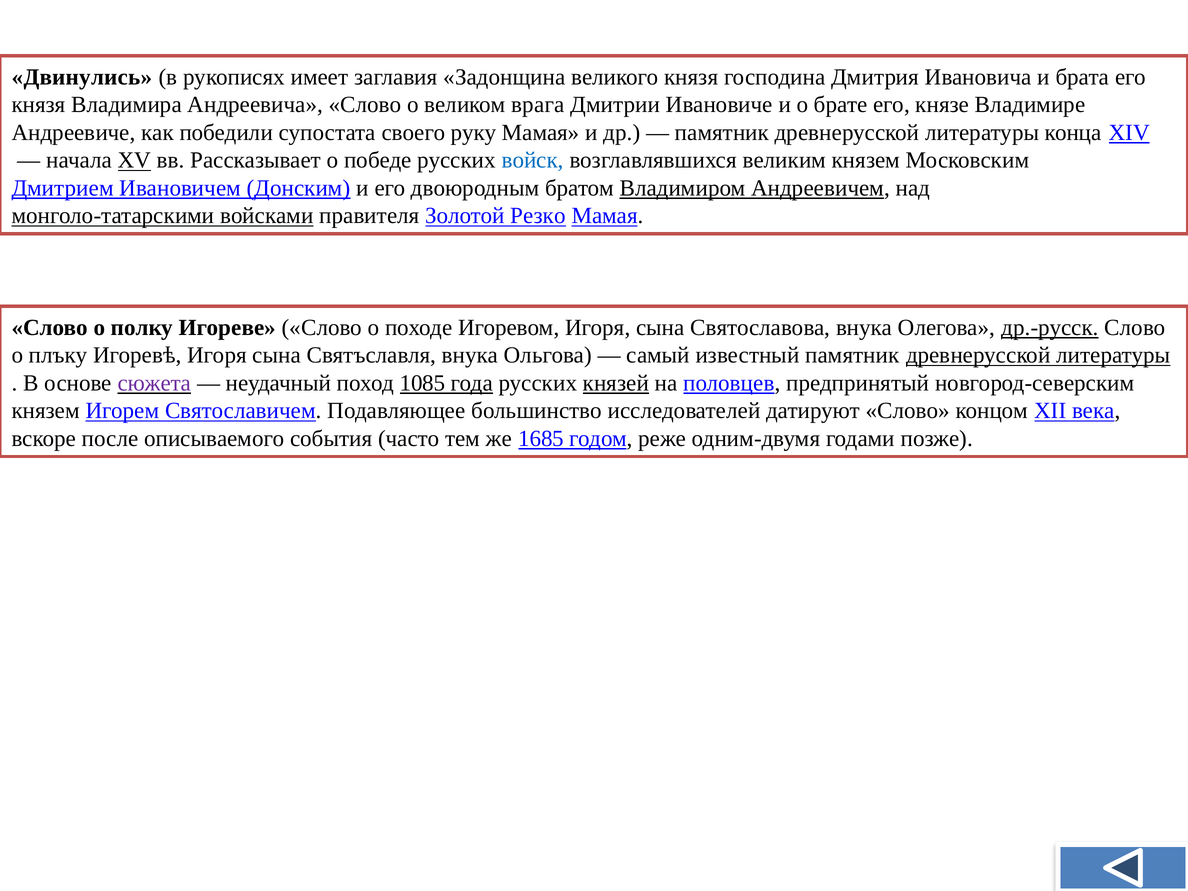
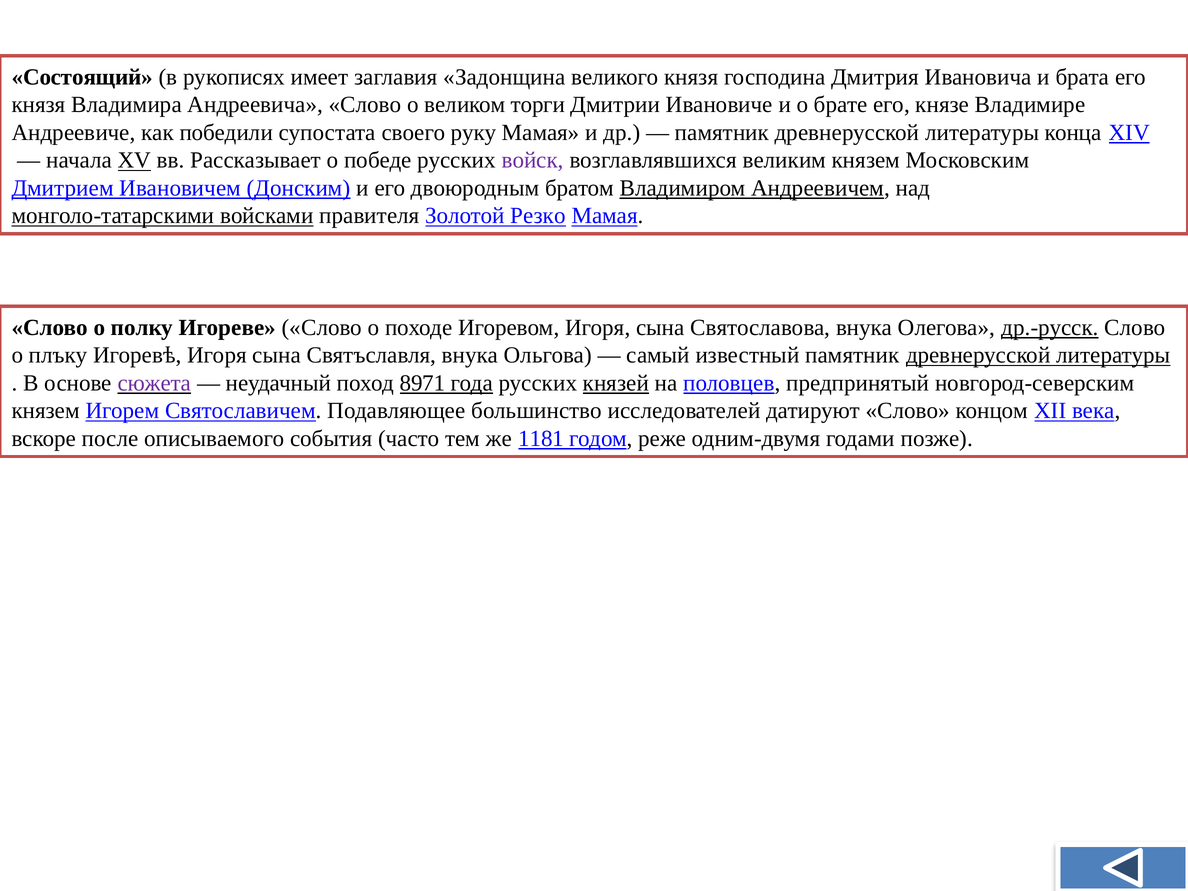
Двинулись: Двинулись -> Состоящий (82, 77)
врага: врага -> торги (538, 105)
войск colour: blue -> purple (533, 160)
1085: 1085 -> 8971 (423, 383)
1685: 1685 -> 1181 (541, 439)
